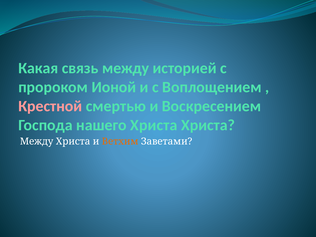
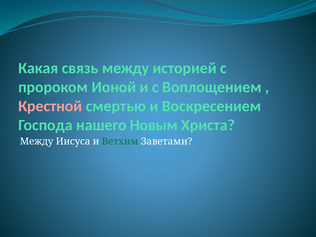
нашего Христа: Христа -> Новым (154, 125)
Между Христа: Христа -> Иисуса (73, 141)
Ветхим colour: orange -> green (120, 141)
